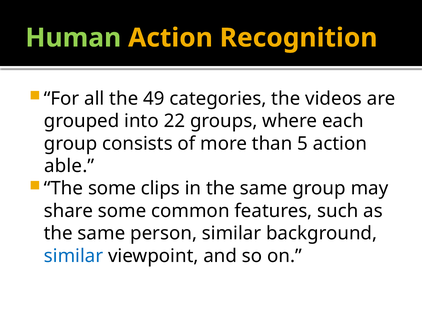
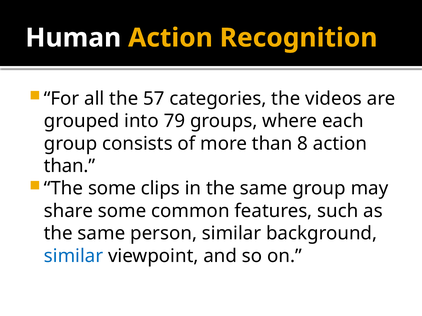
Human colour: light green -> white (73, 38)
49: 49 -> 57 (154, 99)
22: 22 -> 79 (174, 121)
5: 5 -> 8 (303, 144)
able: able -> than (69, 166)
